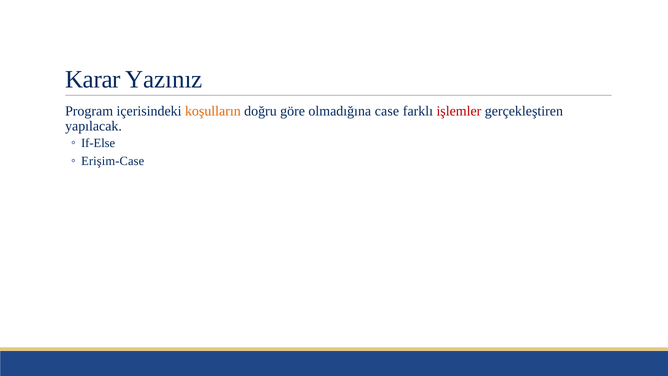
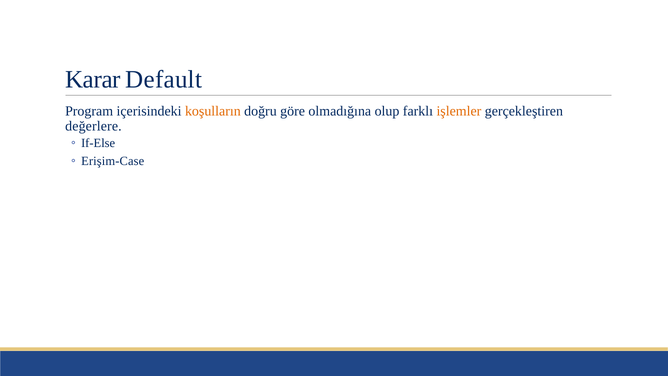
Yazınız: Yazınız -> Default (164, 79)
case: case -> olup (387, 111)
işlemler colour: red -> orange (459, 111)
yapılacak: yapılacak -> değerlere (93, 126)
